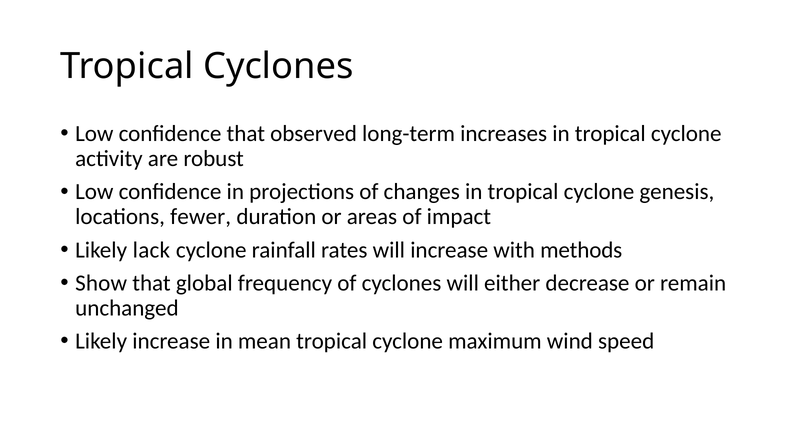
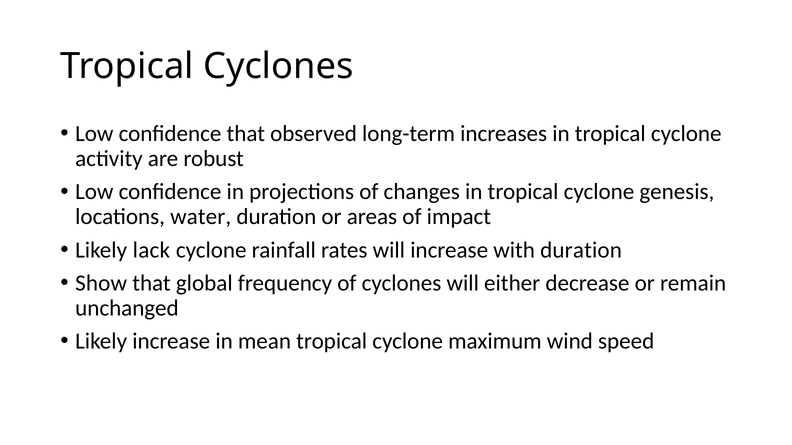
fewer: fewer -> water (201, 217)
with methods: methods -> duration (581, 250)
